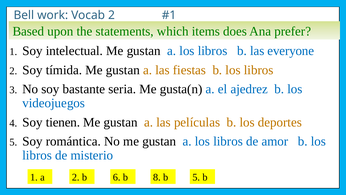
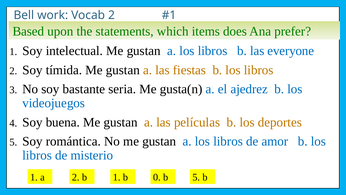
tienen: tienen -> buena (63, 122)
b 6: 6 -> 1 (117, 177)
8: 8 -> 0 (157, 177)
